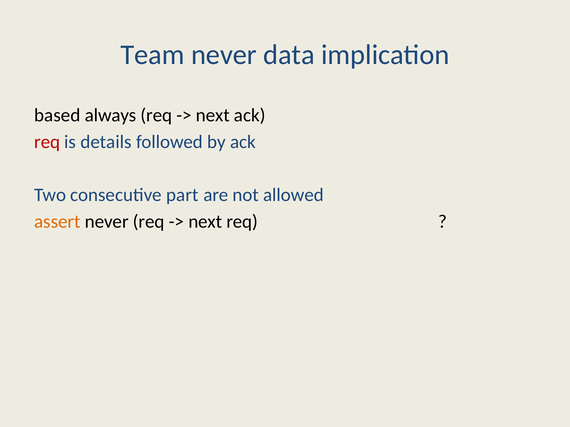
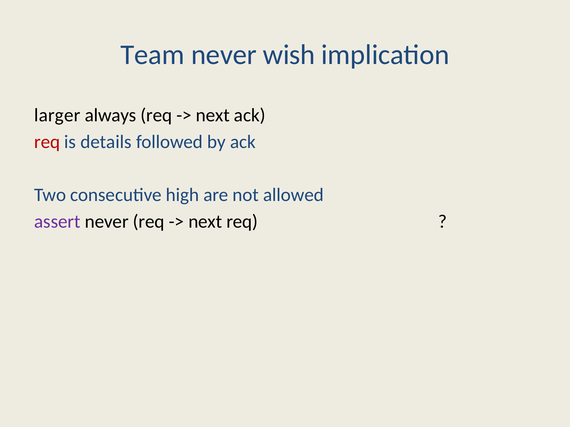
data: data -> wish (289, 55)
based: based -> larger (57, 115)
part: part -> high (182, 195)
assert colour: orange -> purple (57, 222)
